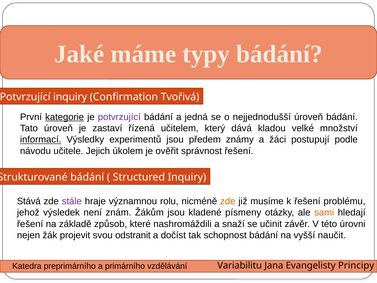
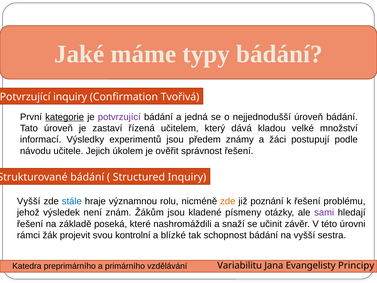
informací underline: present -> none (41, 139)
Stává: Stává -> Vyšší (29, 201)
stále colour: purple -> blue (72, 201)
musíme: musíme -> poznání (267, 201)
sami colour: orange -> purple (324, 212)
způsob: způsob -> poseká (111, 224)
nejen: nejen -> rámci (28, 235)
odstranit: odstranit -> kontrolní (133, 235)
dočíst: dočíst -> blízké (173, 235)
naučit: naučit -> sestra (332, 235)
